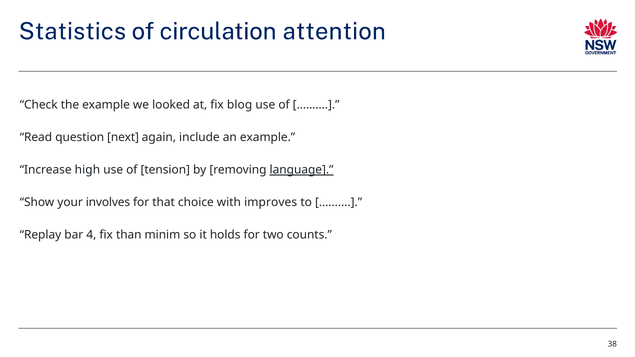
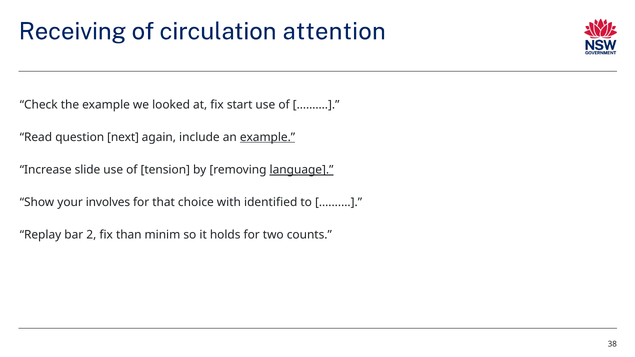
Statistics: Statistics -> Receiving (73, 31)
blog: blog -> start (240, 105)
example underline: none -> present (267, 137)
high: high -> slide (87, 170)
improves: improves -> identified (271, 202)
4: 4 -> 2 (91, 235)
